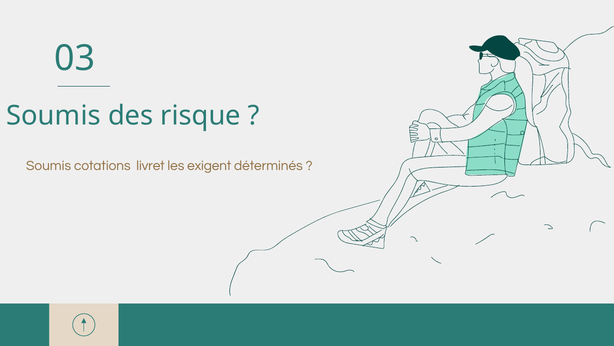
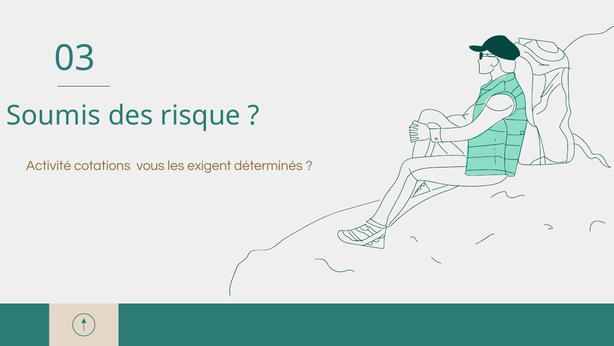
Soumis: Soumis -> Activité (49, 166)
livret: livret -> vous (151, 166)
